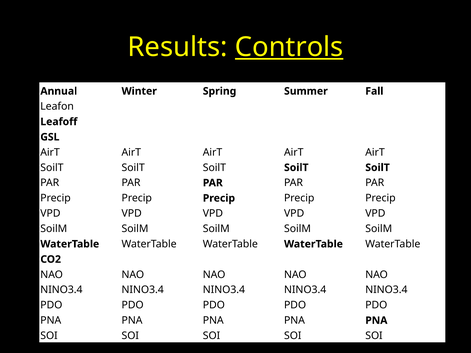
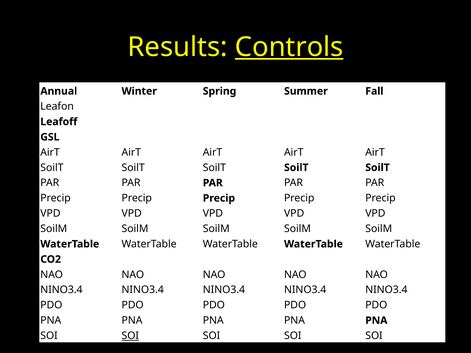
SOI underline: none -> present (130, 336)
